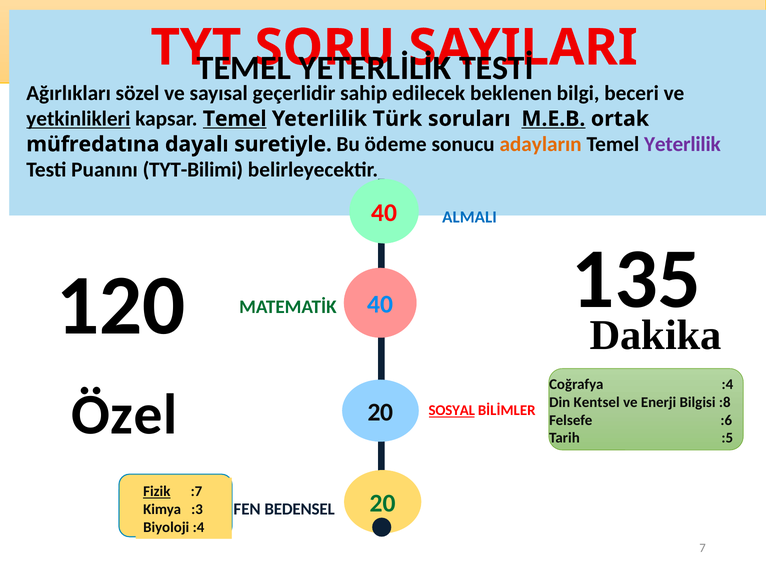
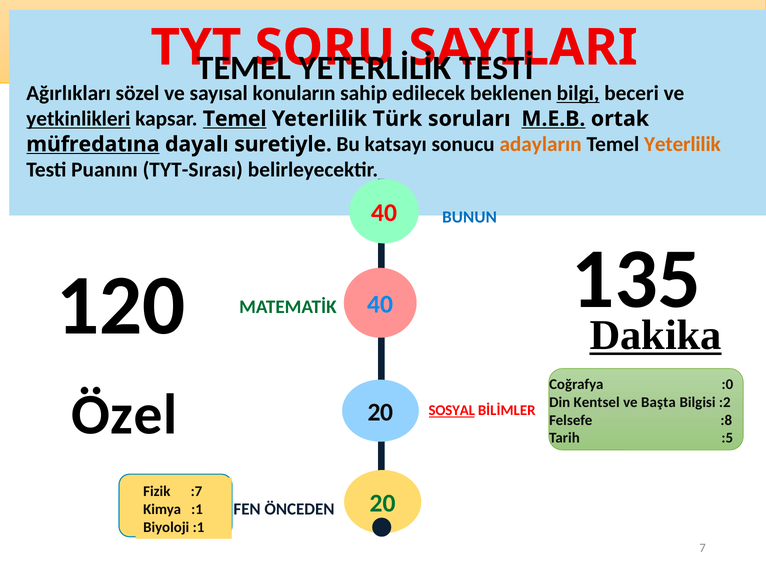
geçerlidir: geçerlidir -> konuların (294, 93)
bilgi underline: none -> present (578, 93)
müfredatına underline: none -> present (93, 144)
ödeme: ödeme -> katsayı (396, 144)
Yeterlilik colour: purple -> orange (682, 144)
TYT-Bilimi: TYT-Bilimi -> TYT-Sırası (193, 170)
ALMALI: ALMALI -> BUNUN (469, 217)
Dakika underline: none -> present (656, 336)
Coğrafya :4: :4 -> :0 (727, 385)
Enerji: Enerji -> Başta (658, 403)
:8: :8 -> :2 (725, 403)
:6: :6 -> :8 (726, 420)
Fizik underline: present -> none (157, 492)
BEDENSEL: BEDENSEL -> ÖNCEDEN (299, 510)
Kimya :3: :3 -> :1 (197, 510)
Biyoloji :4: :4 -> :1 (199, 528)
